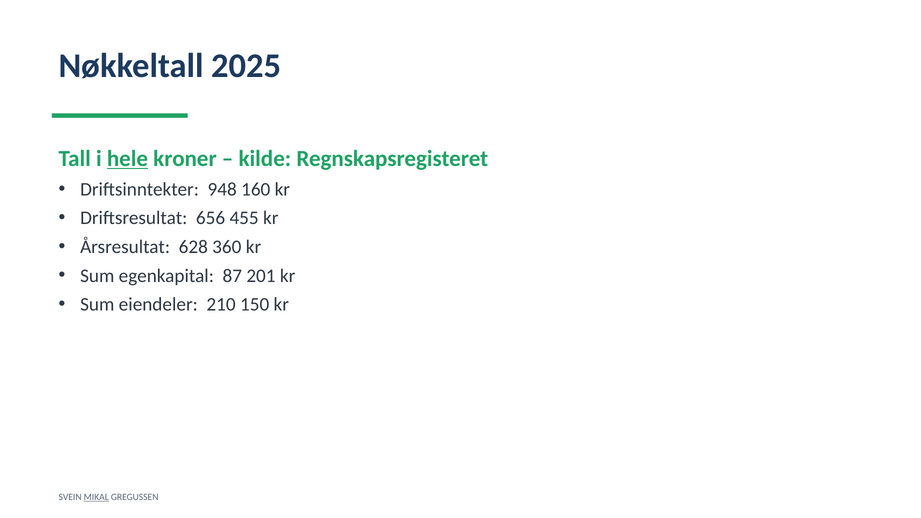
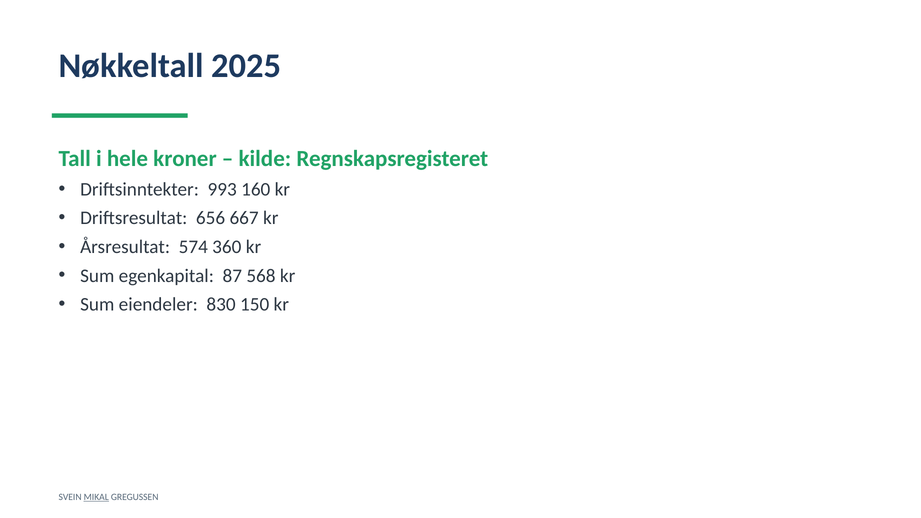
hele underline: present -> none (127, 159)
948: 948 -> 993 (222, 189)
455: 455 -> 667 (244, 218)
628: 628 -> 574 (193, 247)
201: 201 -> 568 (261, 276)
210: 210 -> 830 (221, 305)
